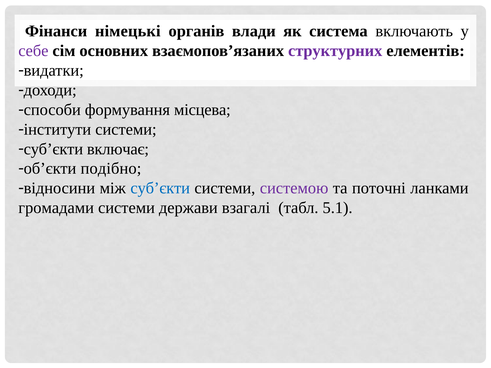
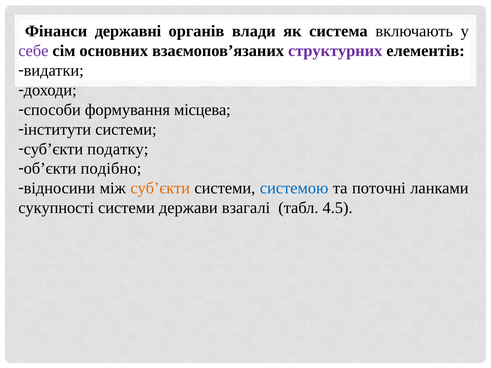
німецькі: німецькі -> державні (128, 31)
включає: включає -> податку (118, 149)
суб’єкти colour: blue -> orange (160, 188)
системою colour: purple -> blue (294, 188)
громадами: громадами -> сукупності (56, 208)
5.1: 5.1 -> 4.5 (338, 208)
